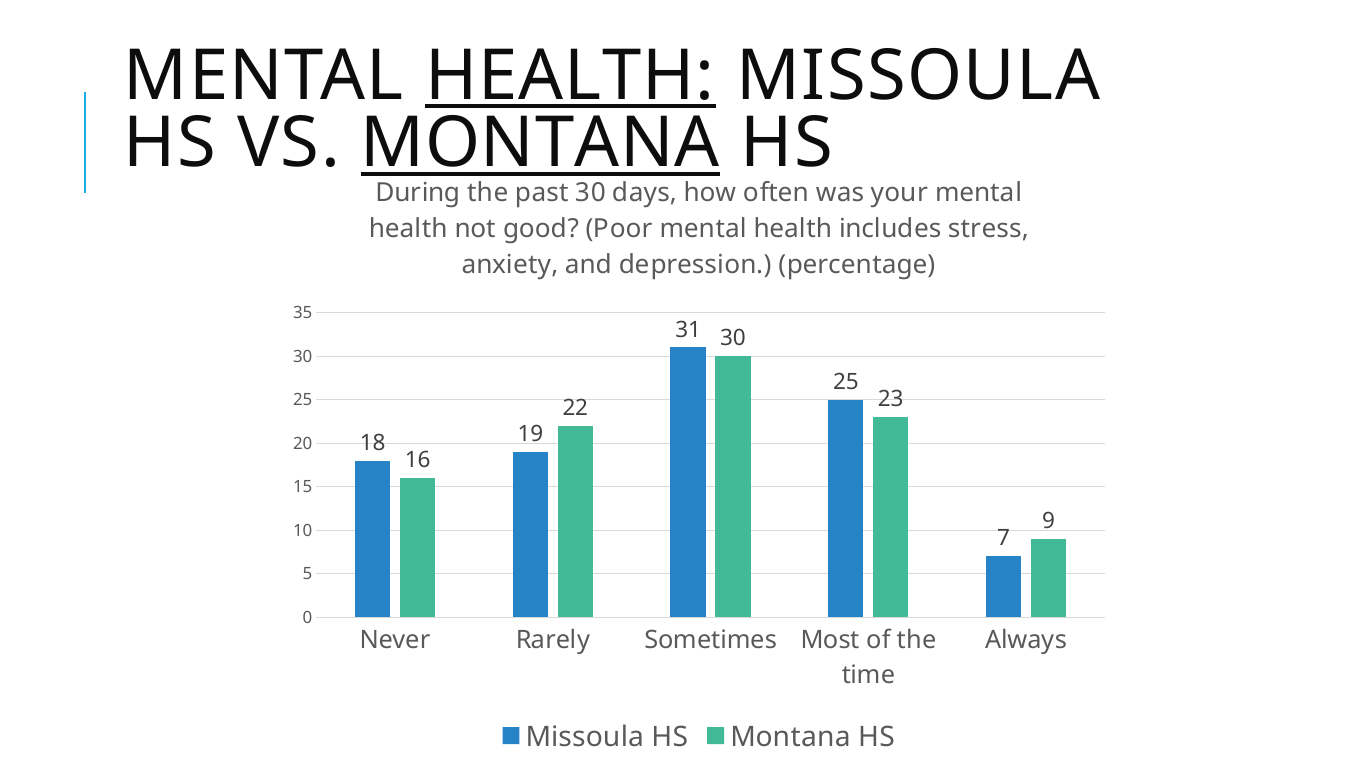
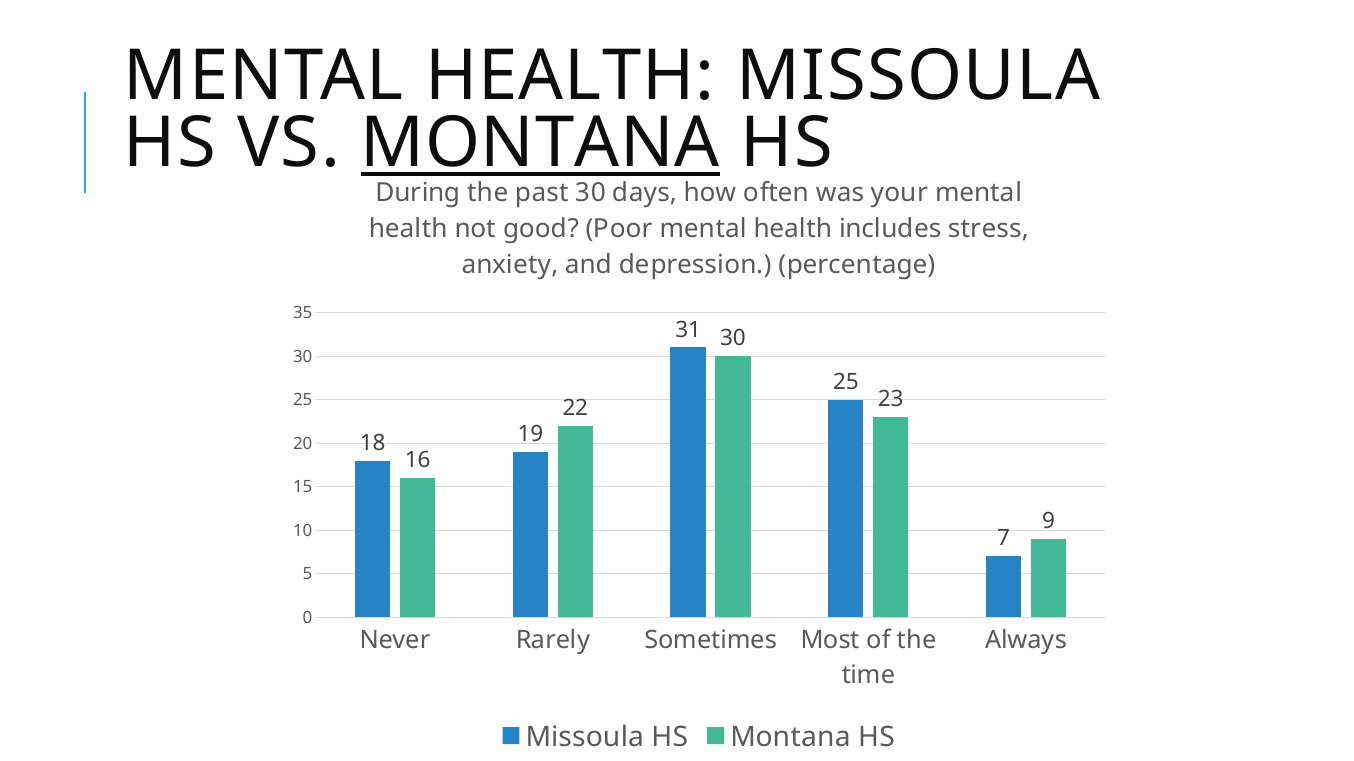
HEALTH underline: present -> none (570, 76)
